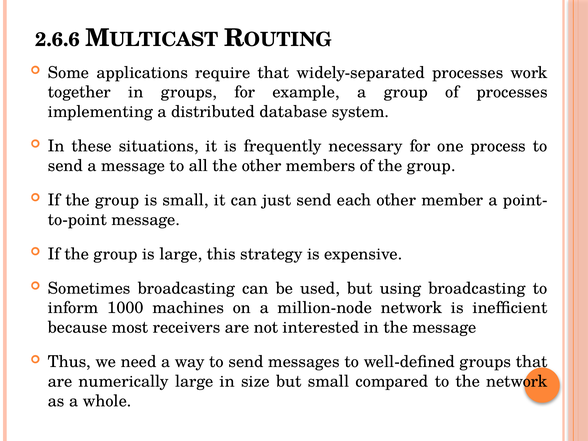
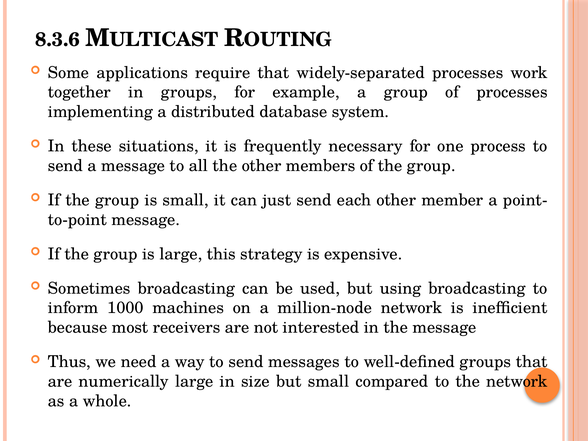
2.6.6: 2.6.6 -> 8.3.6 (57, 40)
